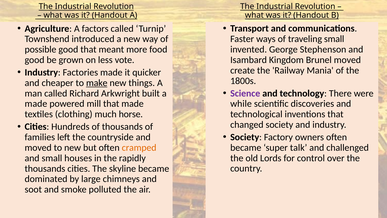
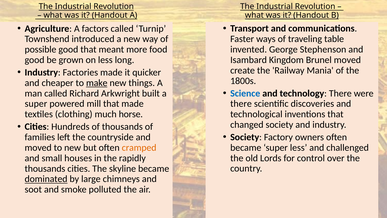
traveling small: small -> table (334, 39)
vote: vote -> long (125, 60)
Science colour: purple -> blue (245, 93)
made: made -> super (36, 104)
while: while -> there (241, 104)
super talk: talk -> less (299, 147)
dominated underline: none -> present (46, 179)
